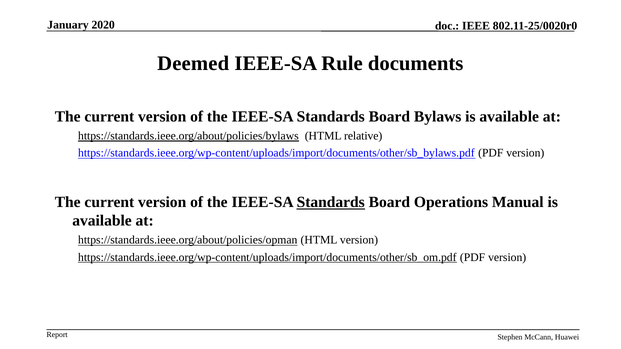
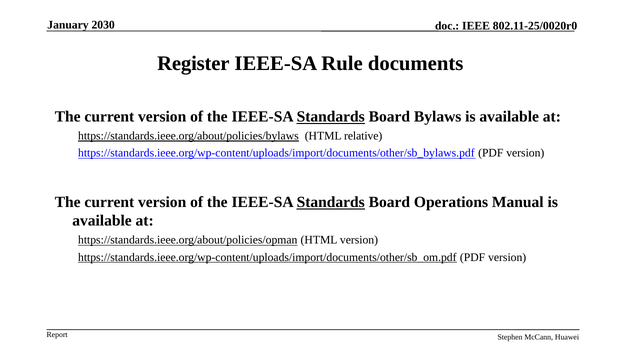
2020: 2020 -> 2030 (103, 25)
Deemed: Deemed -> Register (193, 63)
Standards underline: none -> present (331, 117)
